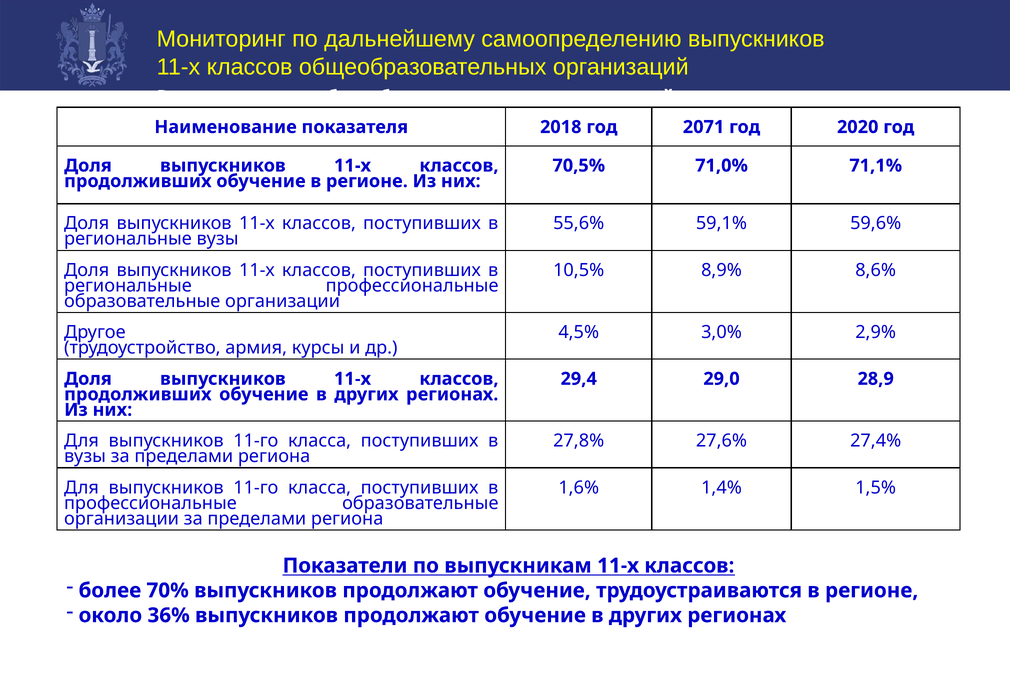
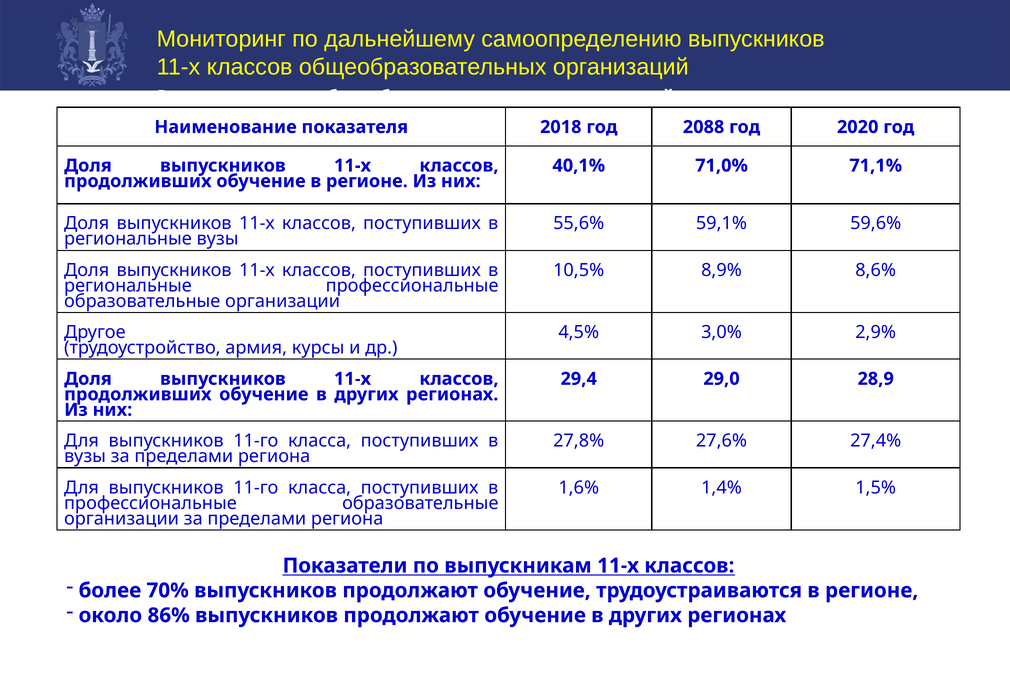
2071: 2071 -> 2088 (704, 127)
70,5%: 70,5% -> 40,1% (579, 166)
36%: 36% -> 86% (169, 616)
